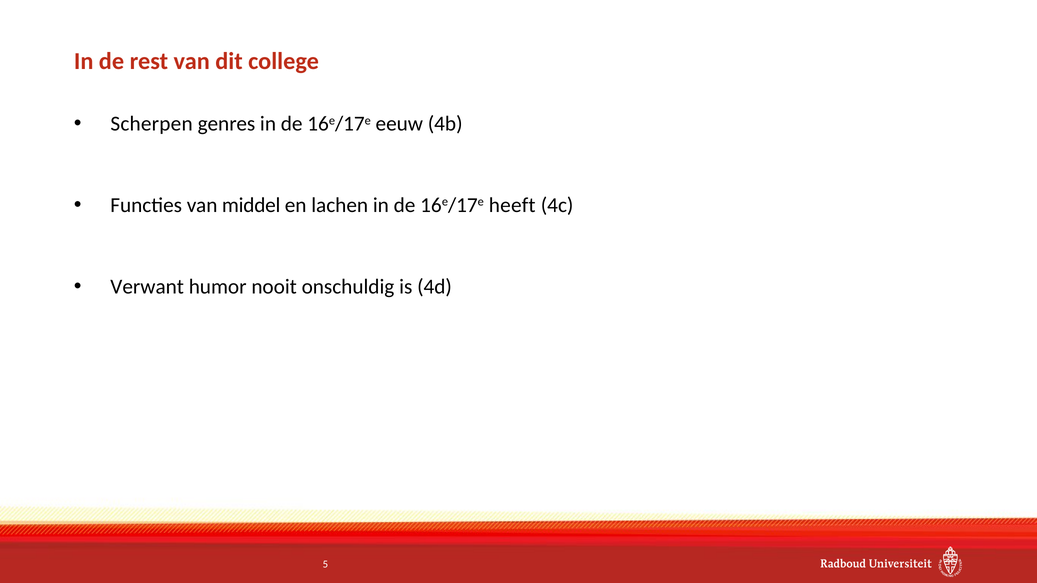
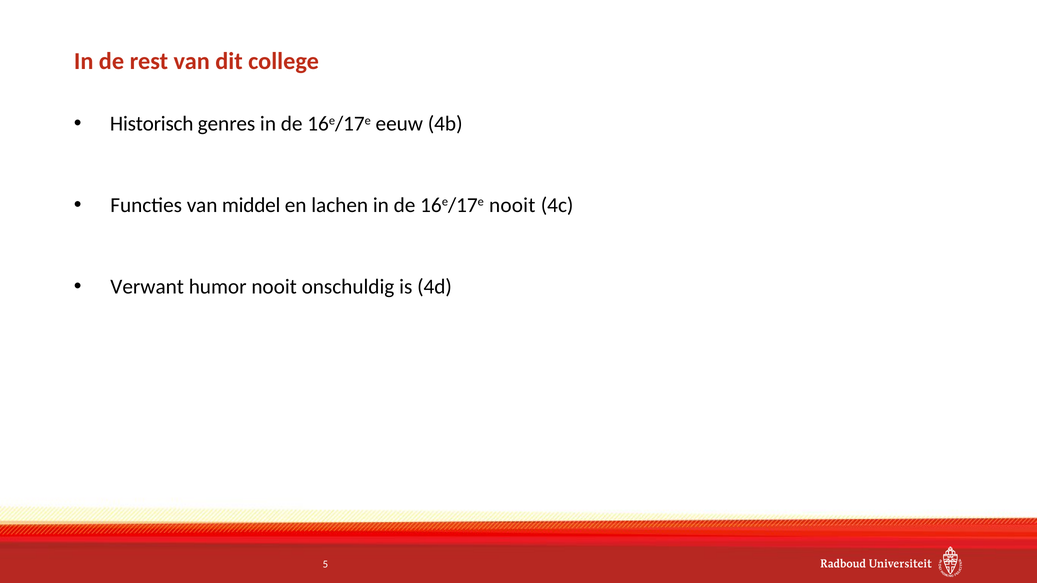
Scherpen: Scherpen -> Historisch (152, 124)
16e/17e heeft: heeft -> nooit (512, 205)
